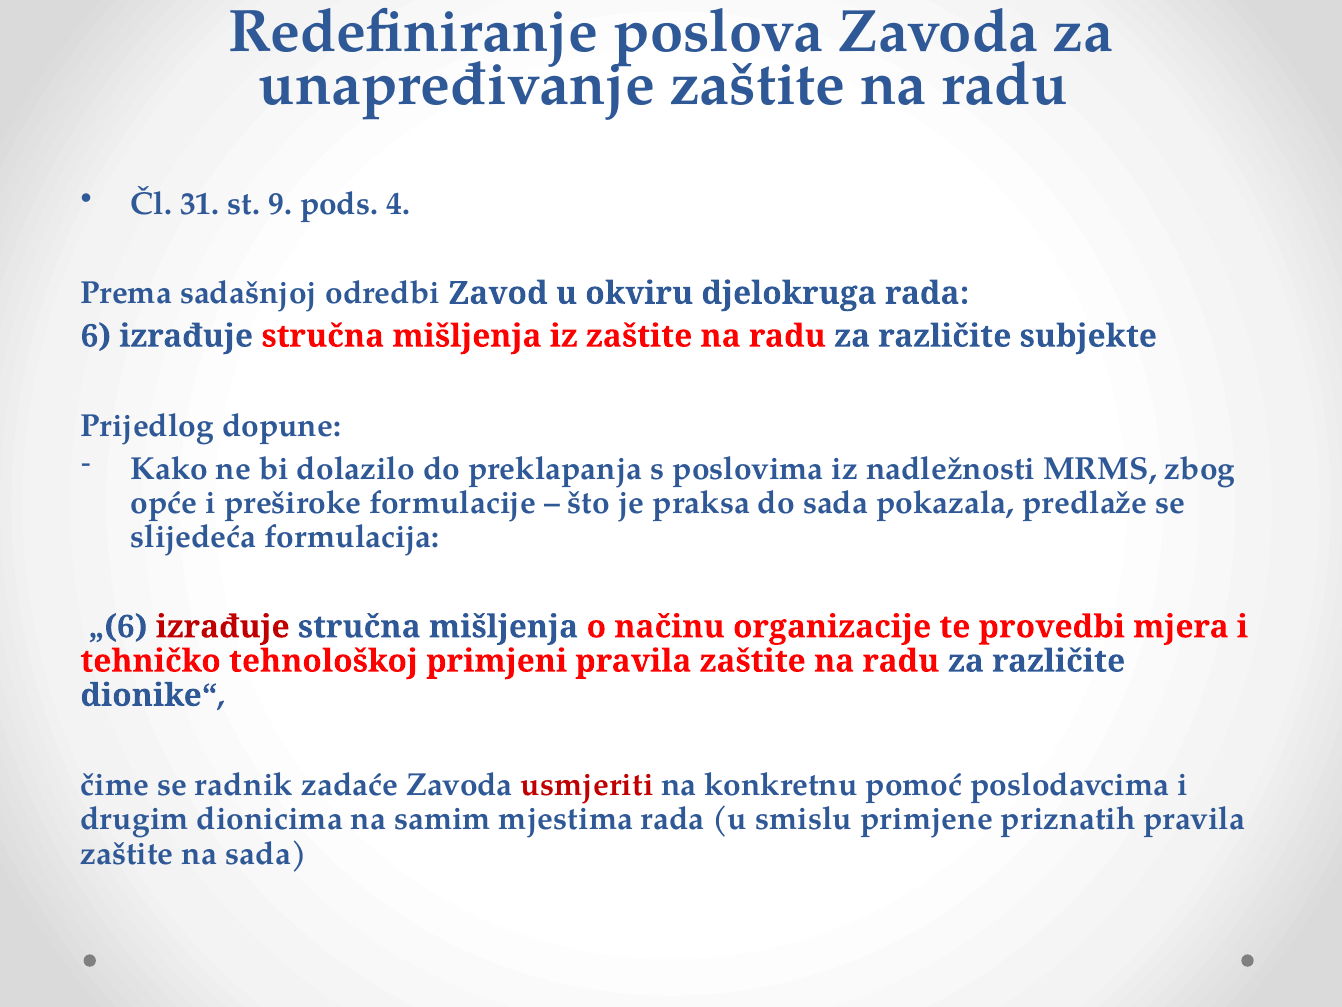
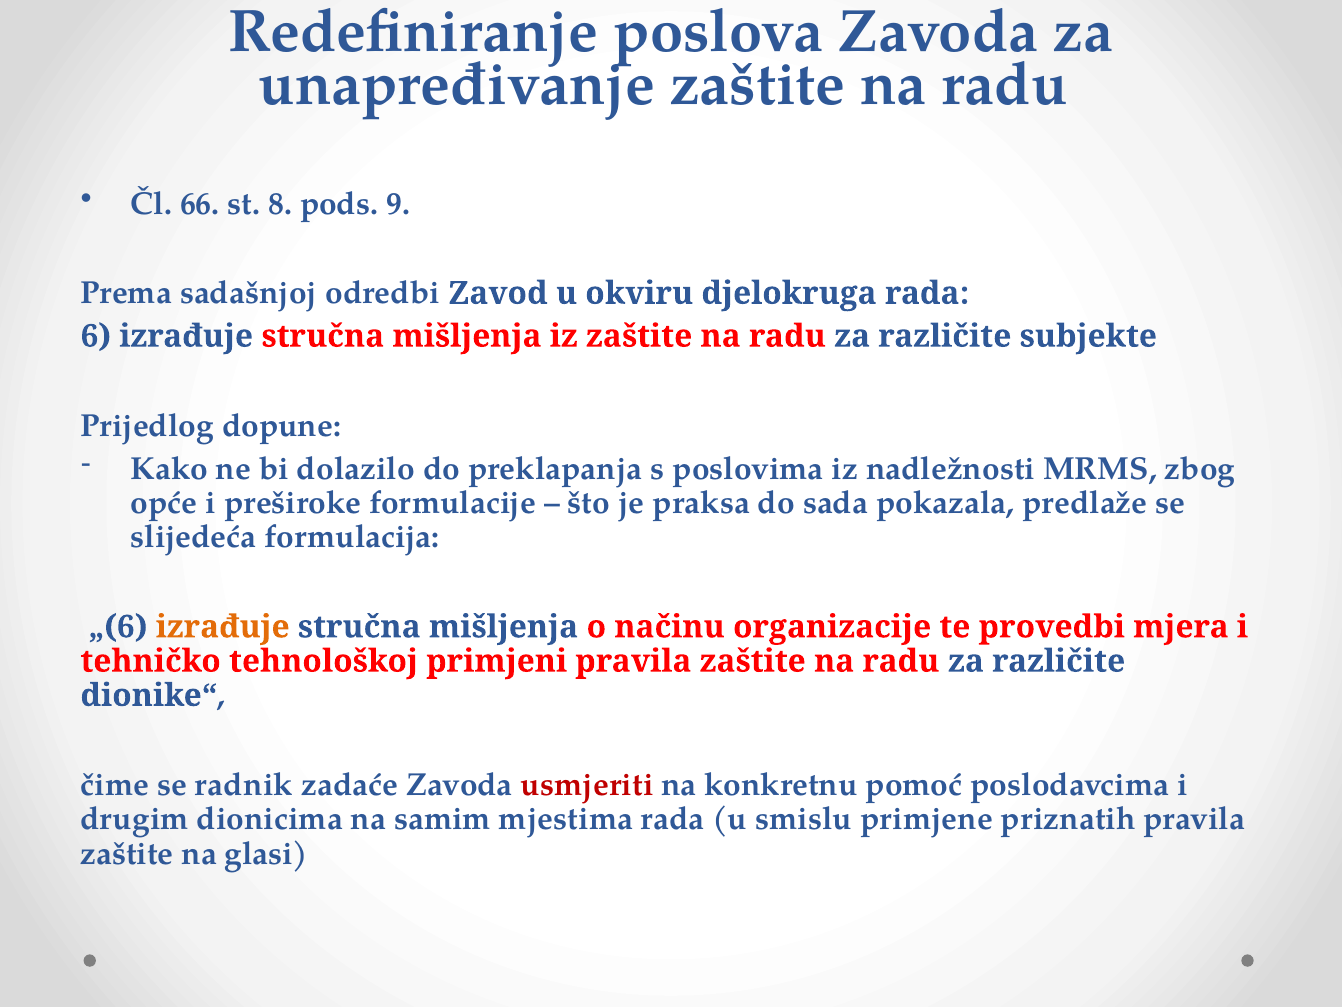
31: 31 -> 66 (200, 204)
9: 9 -> 8 (280, 204)
4: 4 -> 9 (398, 204)
izrađuje colour: red -> orange (223, 627)
na sada: sada -> glasi (266, 853)
